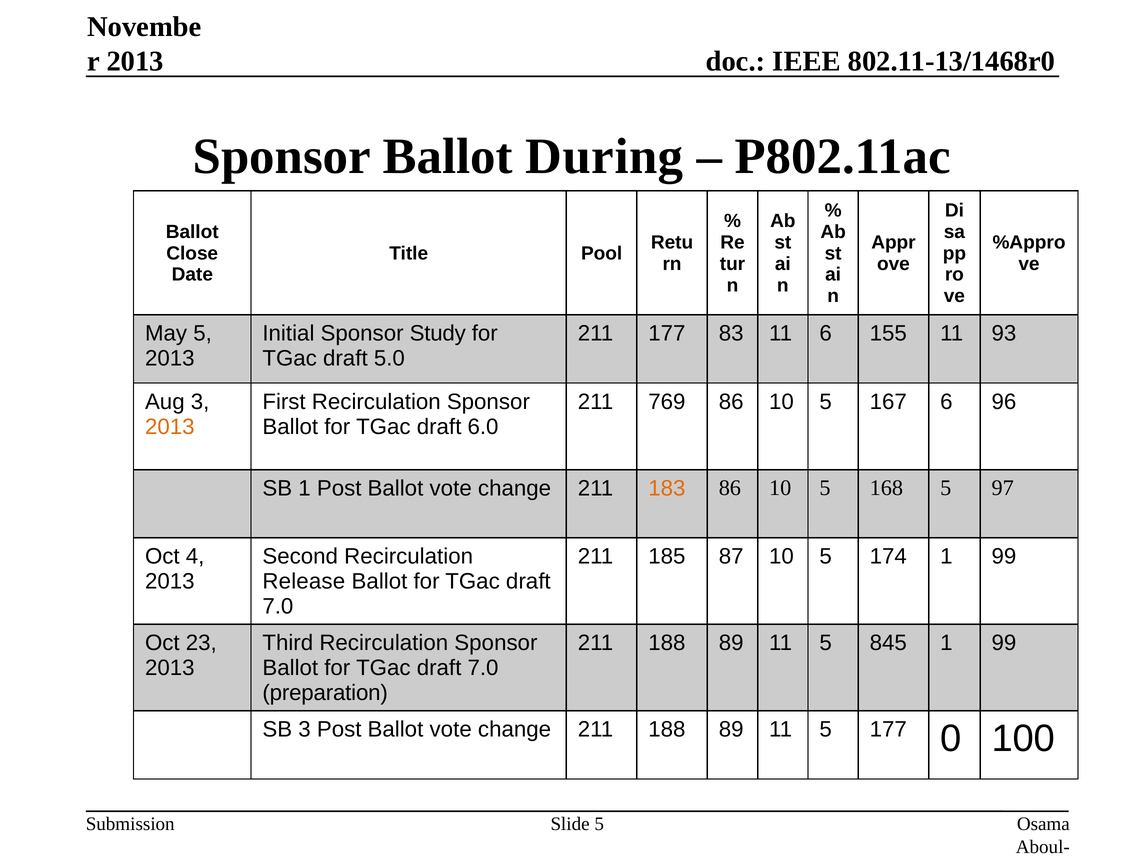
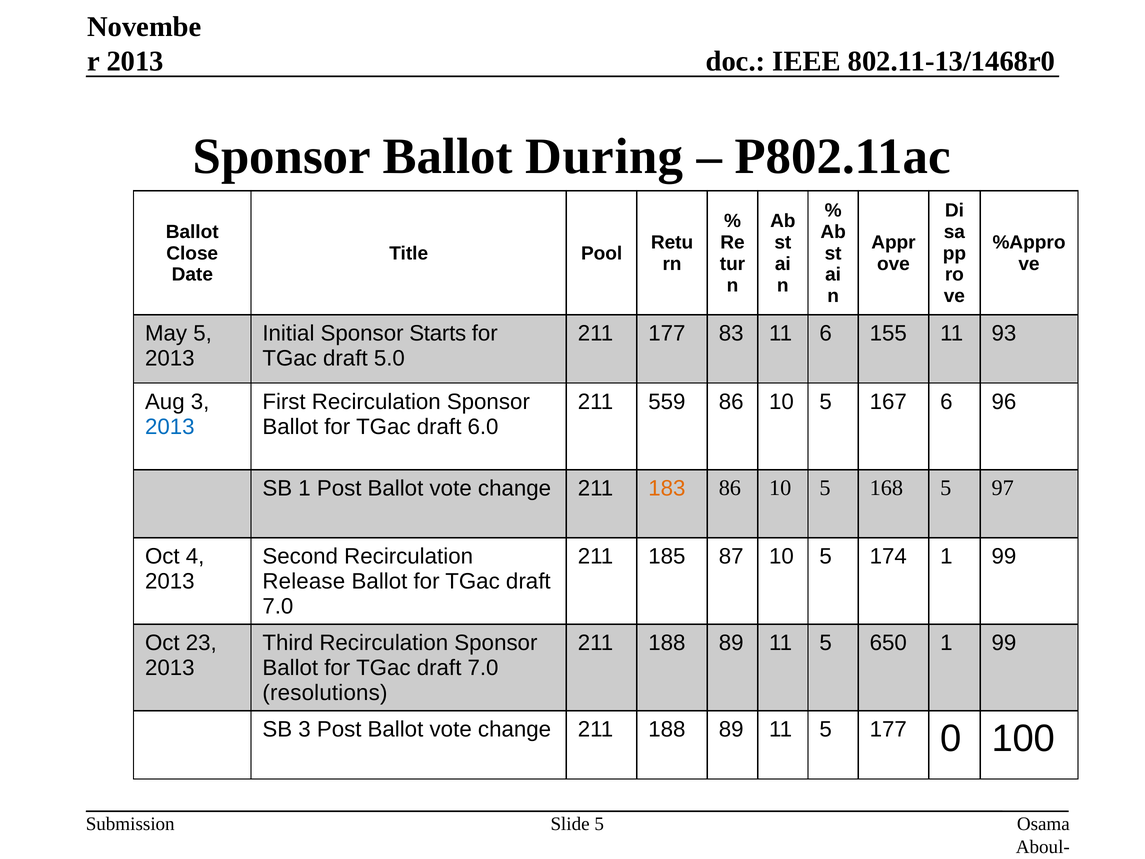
Study: Study -> Starts (438, 333)
769: 769 -> 559 (667, 402)
2013 colour: orange -> blue (170, 427)
845: 845 -> 650 (888, 643)
preparation: preparation -> resolutions (325, 693)
